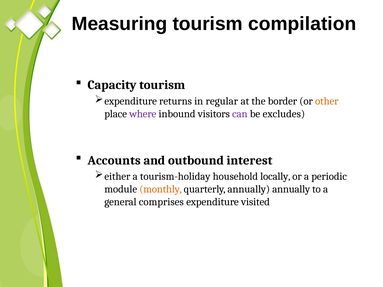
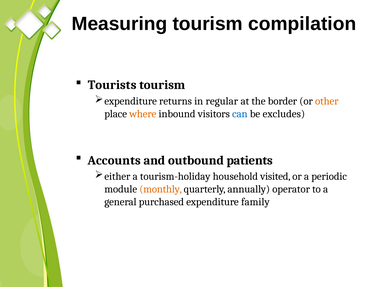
Capacity: Capacity -> Tourists (112, 85)
where colour: purple -> orange (143, 114)
can colour: purple -> blue (240, 114)
interest: interest -> patients (250, 160)
locally: locally -> visited (275, 176)
annually annually: annually -> operator (291, 189)
comprises: comprises -> purchased (161, 202)
visited: visited -> family (255, 202)
